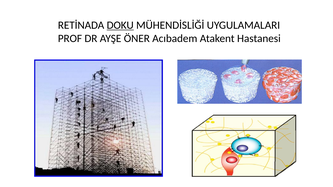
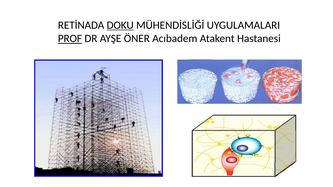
PROF underline: none -> present (70, 39)
